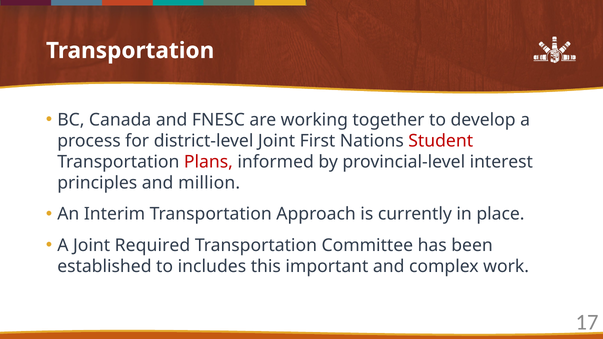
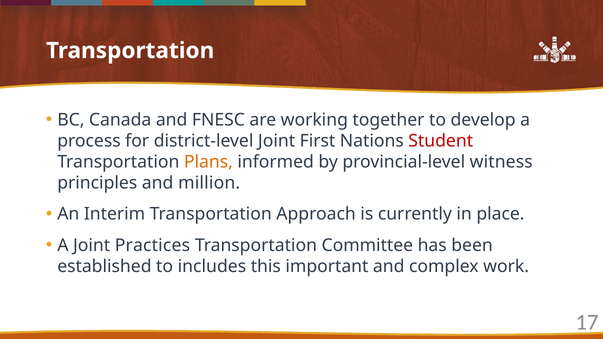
Plans colour: red -> orange (208, 162)
interest: interest -> witness (501, 162)
Required: Required -> Practices (152, 245)
